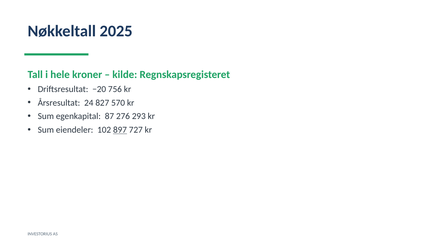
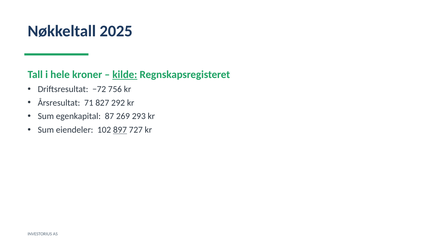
kilde underline: none -> present (125, 75)
−20: −20 -> −72 (99, 89)
24: 24 -> 71 (89, 103)
570: 570 -> 292 (118, 103)
276: 276 -> 269 (123, 116)
